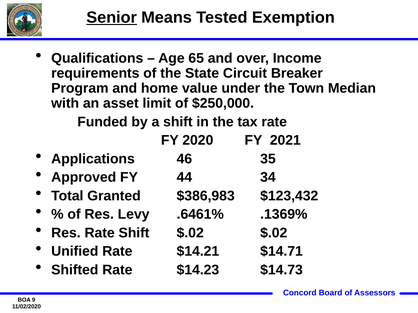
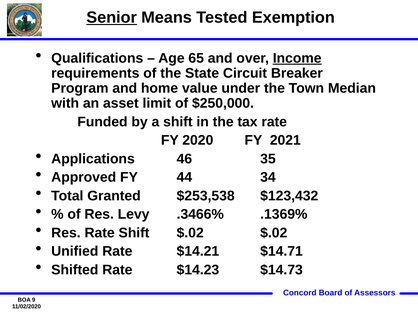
Income underline: none -> present (297, 58)
$386,983: $386,983 -> $253,538 (206, 196)
.6461%: .6461% -> .3466% (200, 215)
